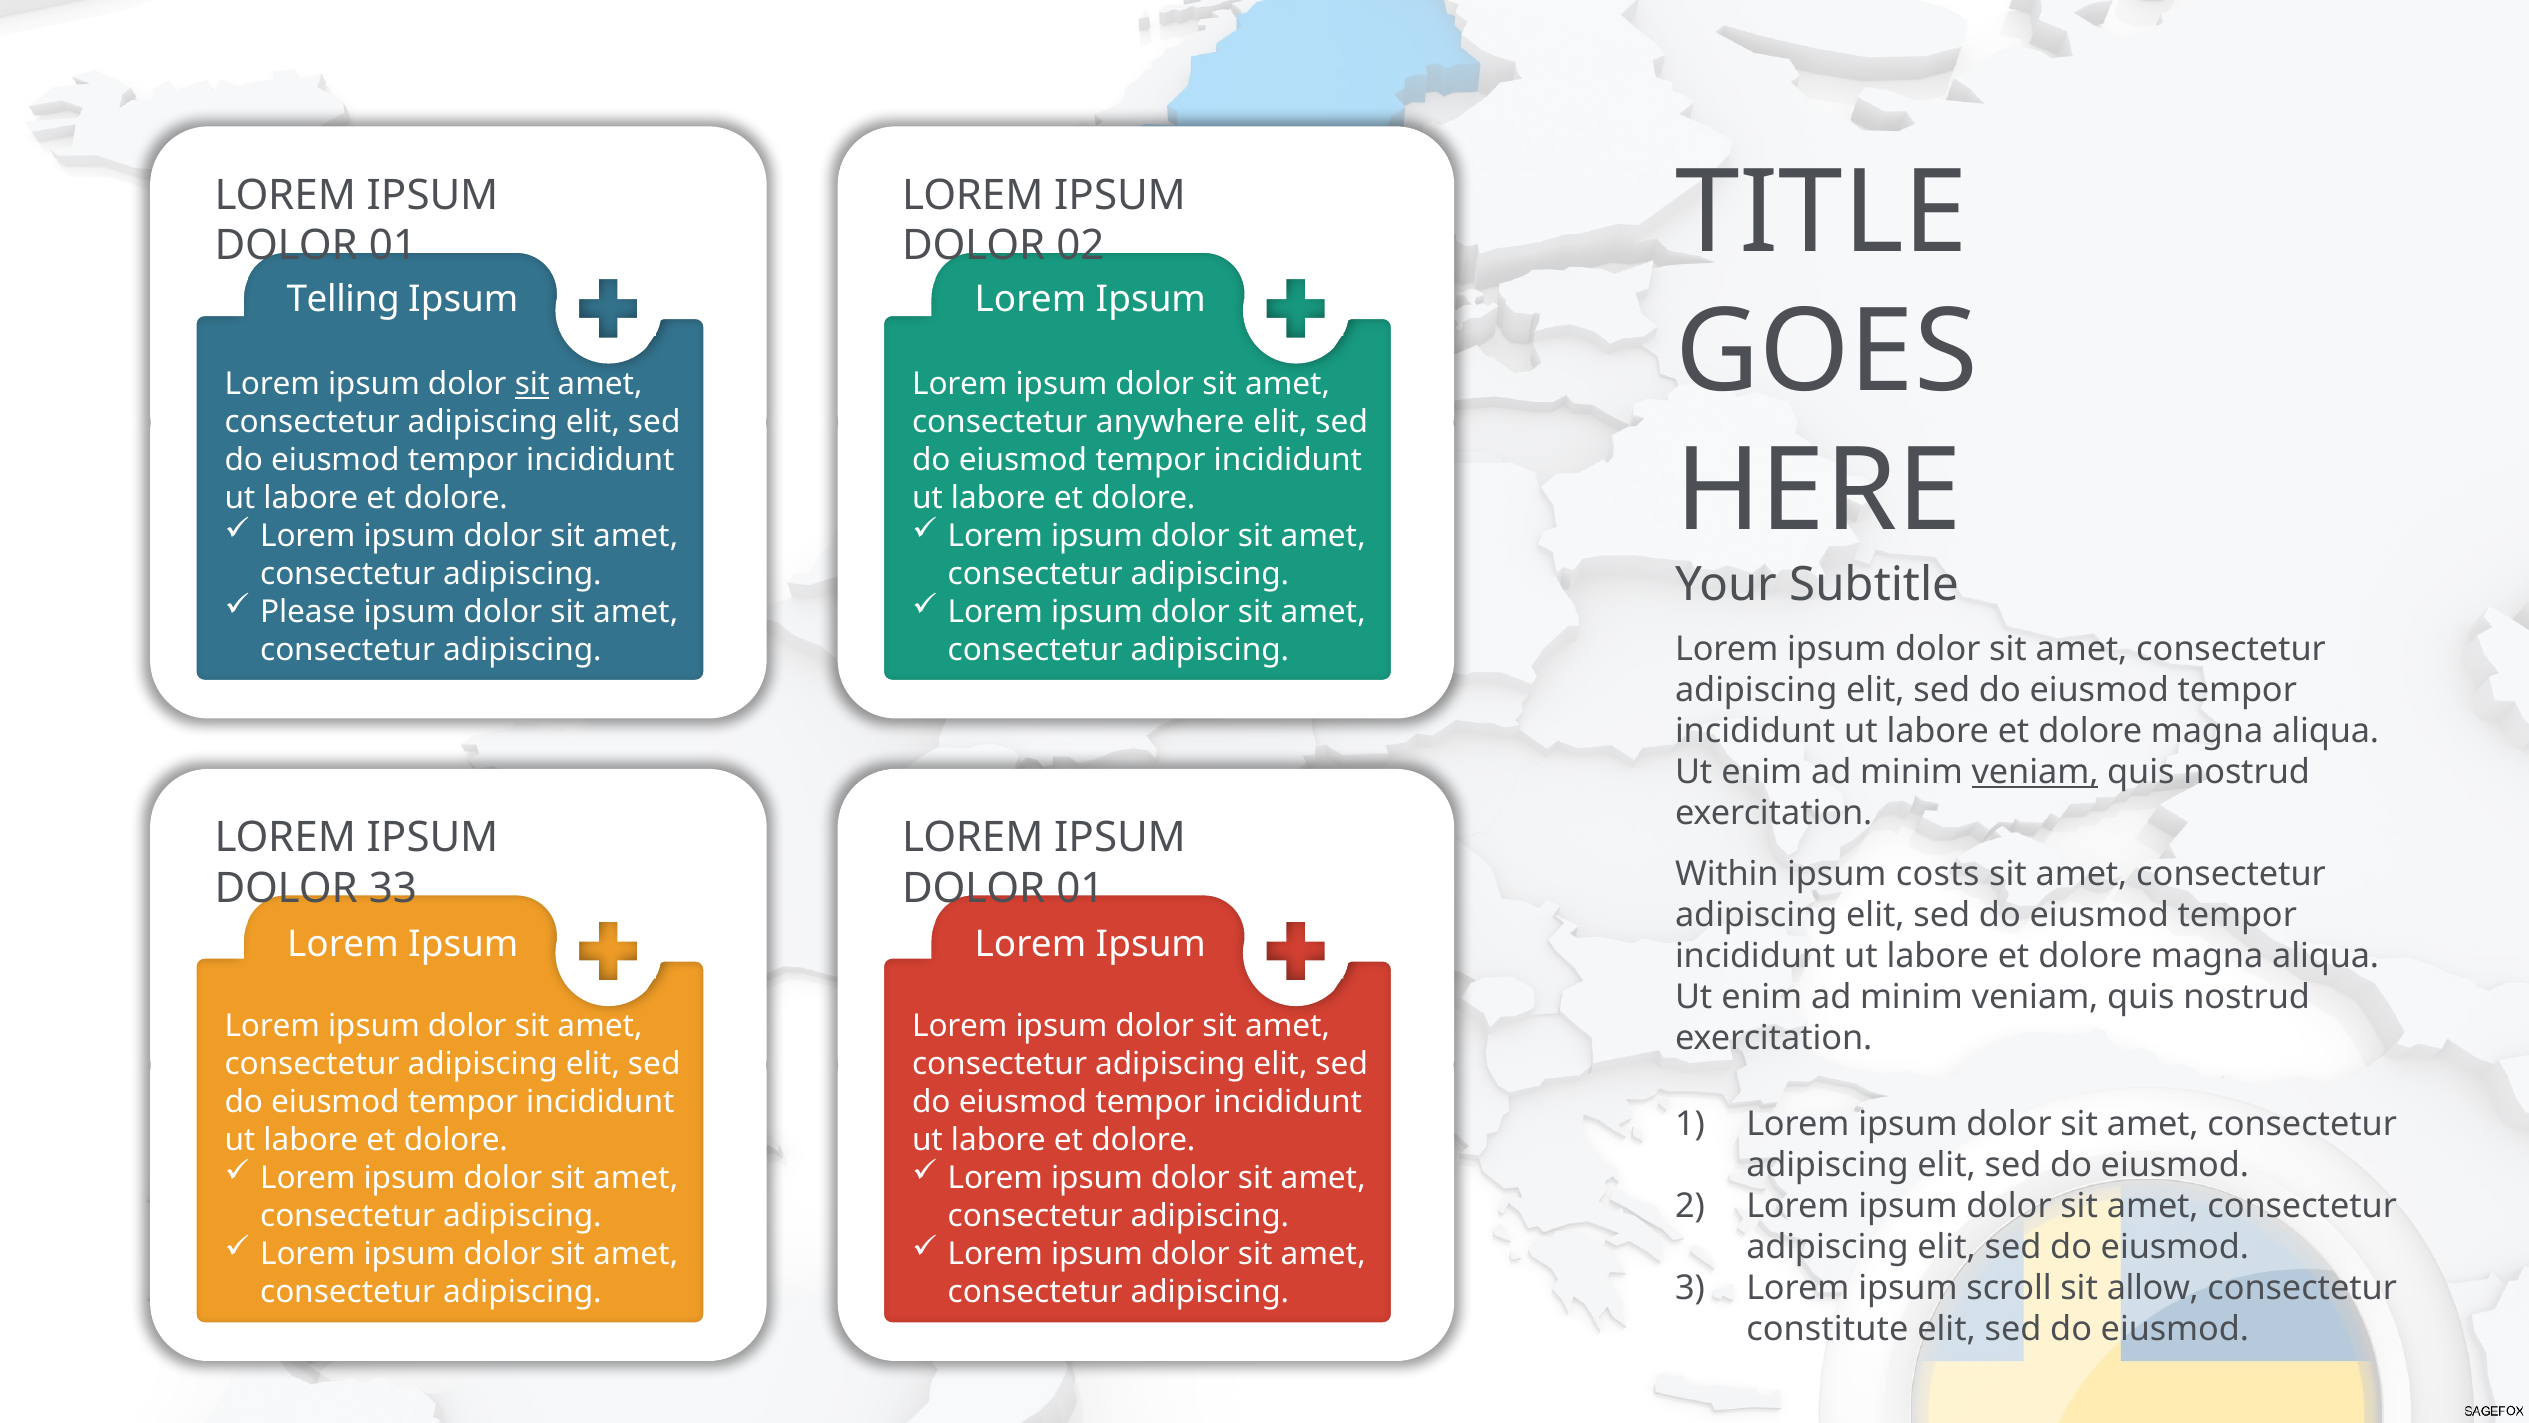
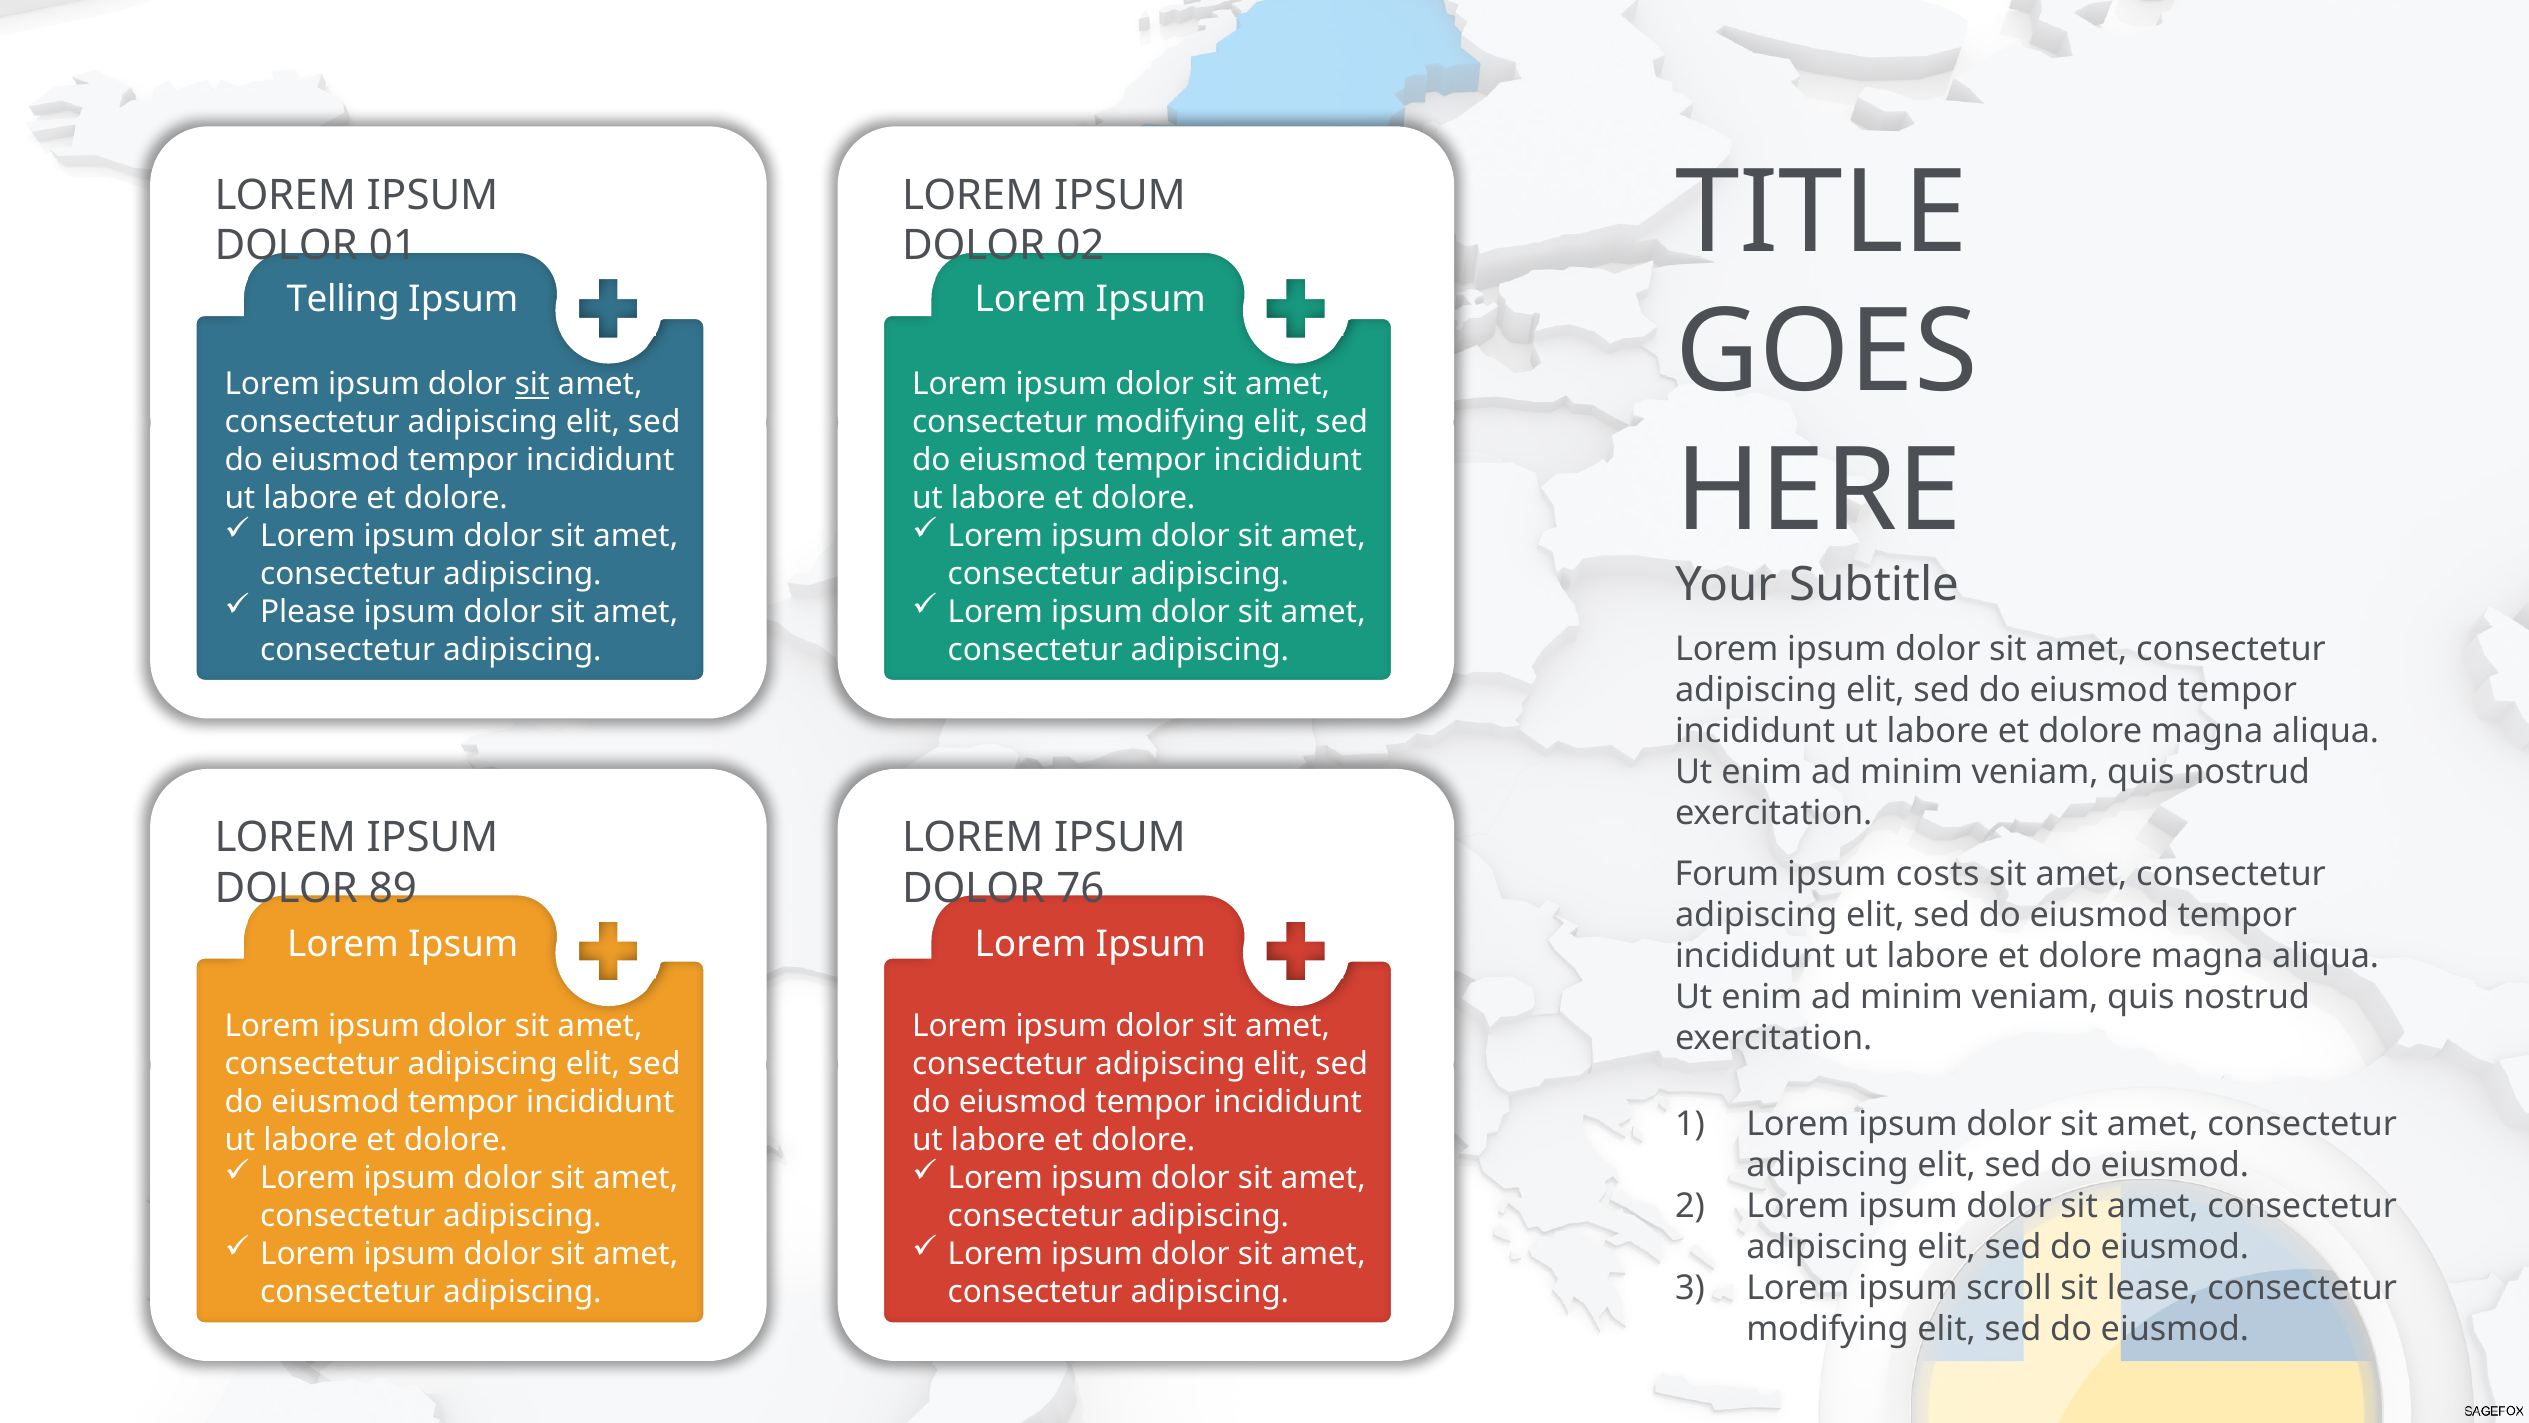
anywhere: anywhere -> modifying (1170, 422)
veniam underline: present -> none (2035, 772)
Within: Within -> Forum (1727, 873)
33: 33 -> 89 (393, 888)
01: 01 -> 76 (1080, 888)
allow: allow -> lease (2153, 1288)
constitute: constitute -> modifying (1827, 1329)
